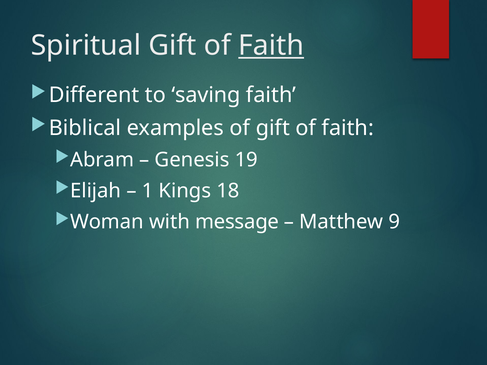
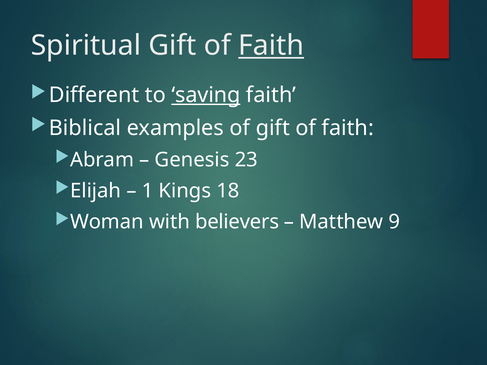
saving underline: none -> present (206, 95)
19: 19 -> 23 (246, 160)
message: message -> believers (237, 222)
